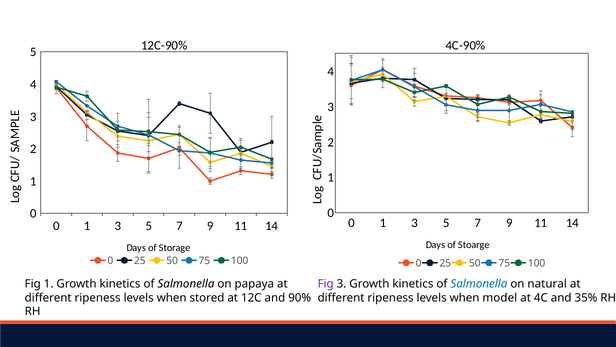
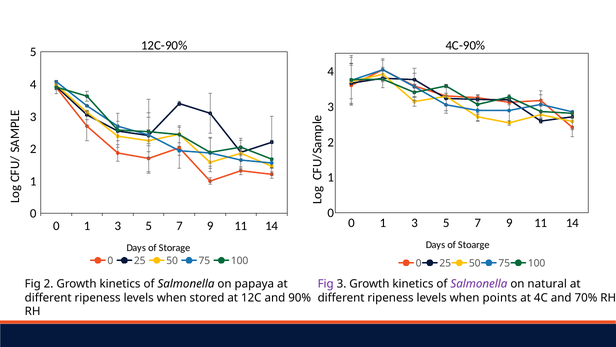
Fig 1: 1 -> 2 (49, 283)
Salmonella colour: blue -> purple (479, 284)
model: model -> points (500, 298)
35%: 35% -> 70% (586, 298)
